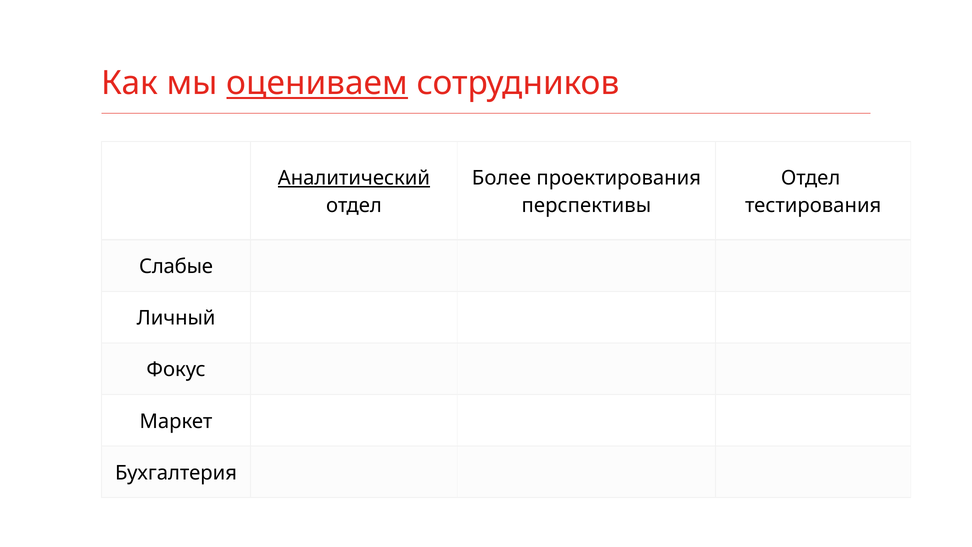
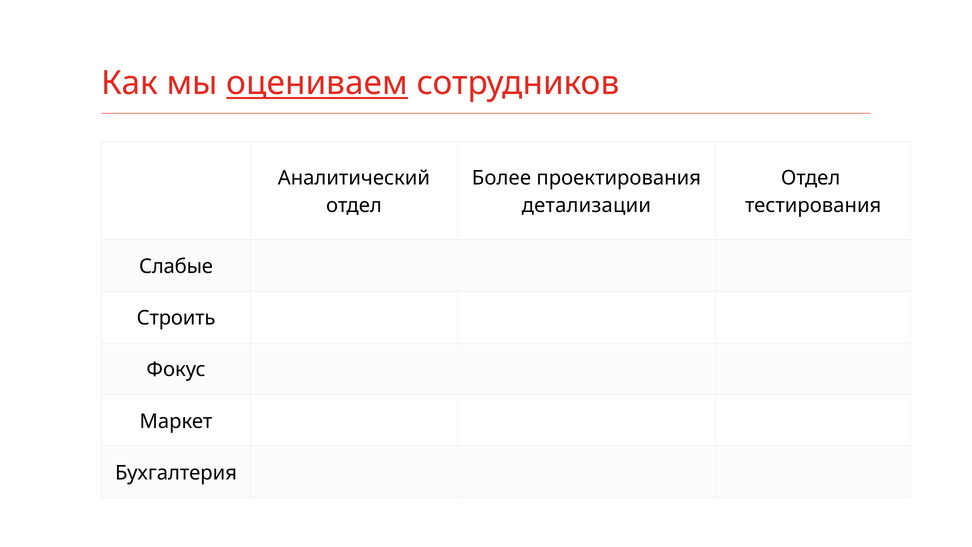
Аналитический underline: present -> none (354, 178)
перспективы: перспективы -> детализации (586, 206)
Личный: Личный -> Строить (176, 318)
